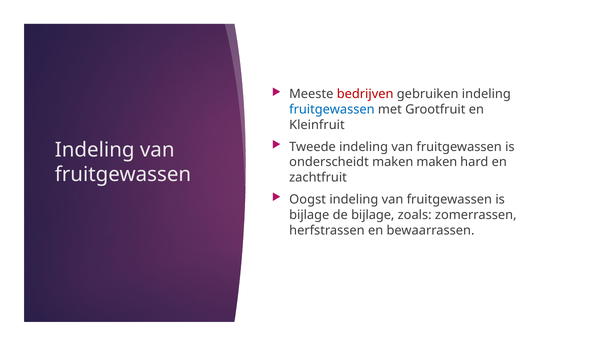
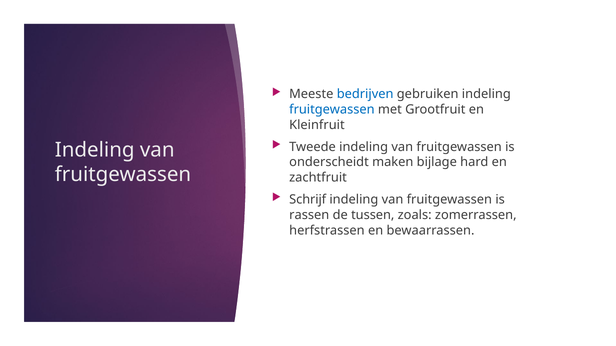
bedrijven colour: red -> blue (365, 94)
maken maken: maken -> bijlage (437, 162)
Oogst: Oogst -> Schrijf (308, 200)
bijlage: bijlage -> rassen (309, 215)
de bijlage: bijlage -> tussen (373, 215)
